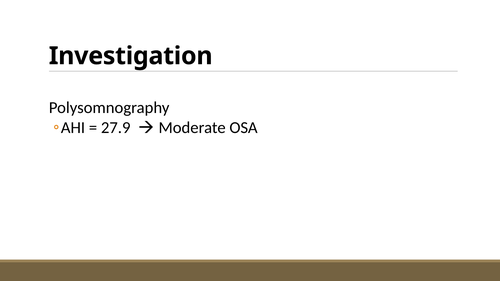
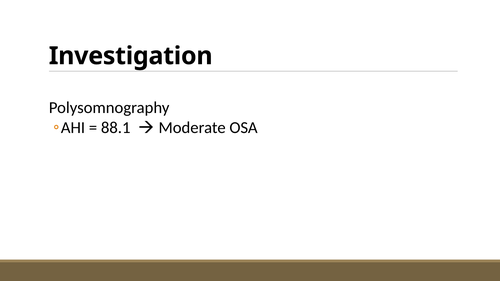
27.9: 27.9 -> 88.1 (116, 128)
